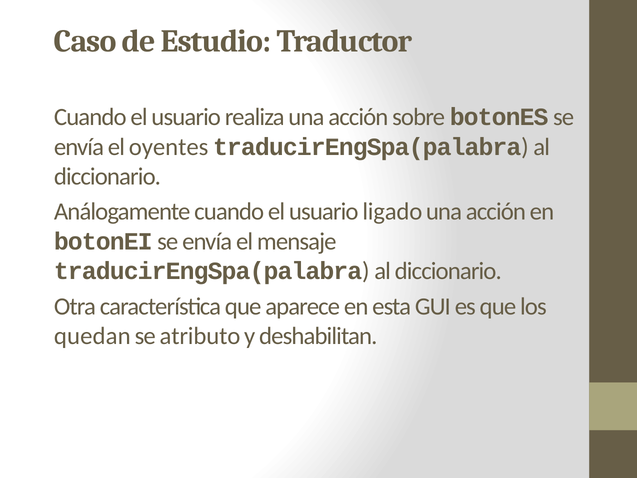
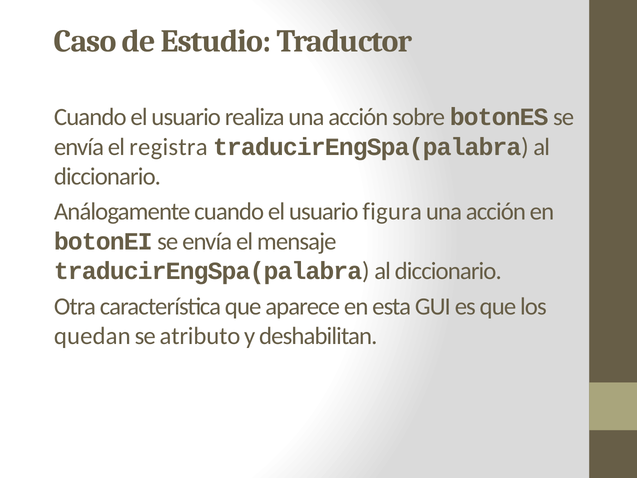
oyentes: oyentes -> registra (168, 147)
ligado: ligado -> figura (392, 212)
